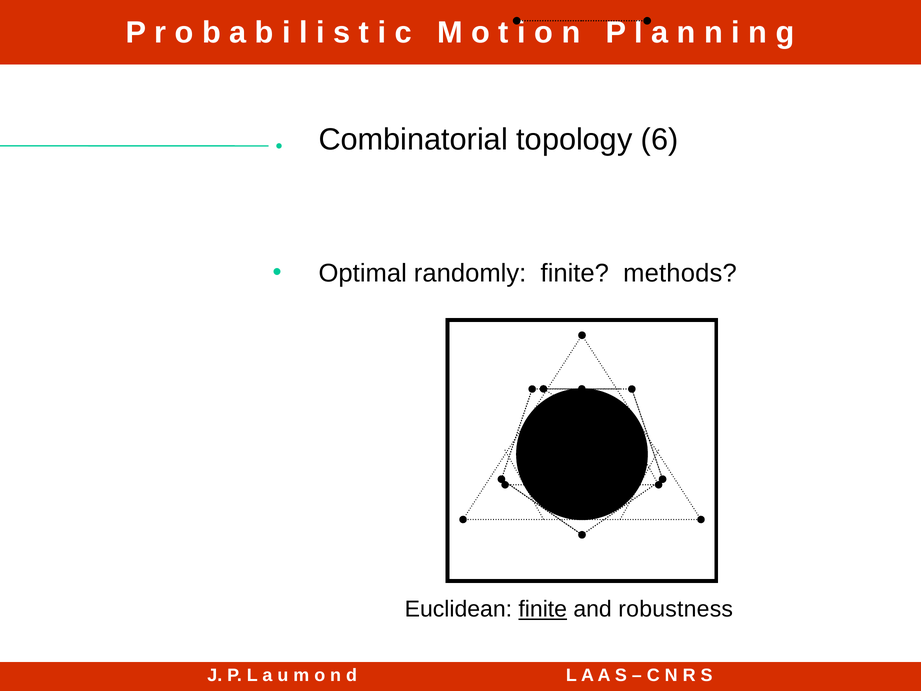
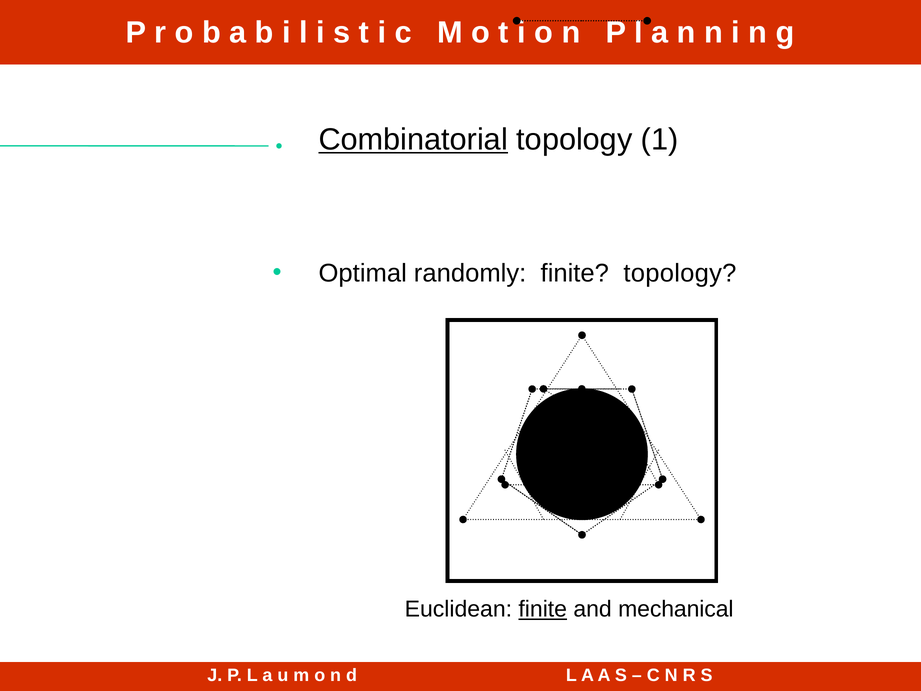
Combinatorial underline: none -> present (413, 140)
6: 6 -> 1 (660, 140)
finite methods: methods -> topology (680, 273)
robustness: robustness -> mechanical (676, 609)
